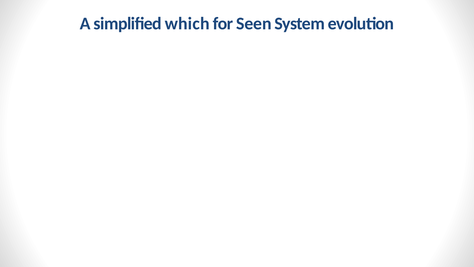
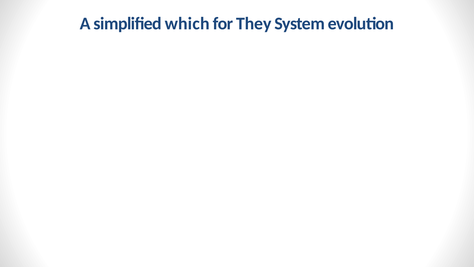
Seen: Seen -> They (254, 23)
